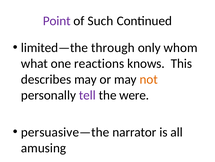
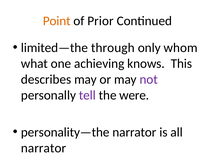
Point colour: purple -> orange (57, 21)
Such: Such -> Prior (100, 21)
reactions: reactions -> achieving (99, 63)
not colour: orange -> purple (149, 79)
persuasive—the: persuasive—the -> personality—the (65, 132)
amusing: amusing -> narrator (44, 147)
